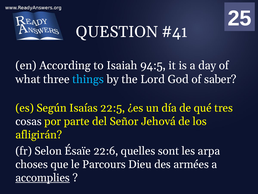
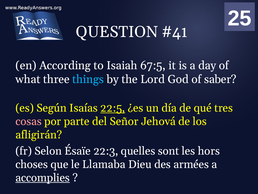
94:5: 94:5 -> 67:5 (153, 65)
22:5 underline: none -> present (113, 108)
cosas colour: white -> pink (29, 121)
22:6: 22:6 -> 22:3 (106, 151)
arpa: arpa -> hors (209, 151)
Parcours: Parcours -> Llamaba (104, 164)
